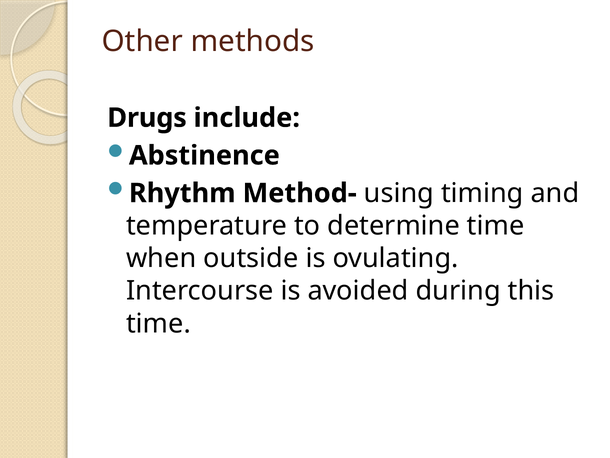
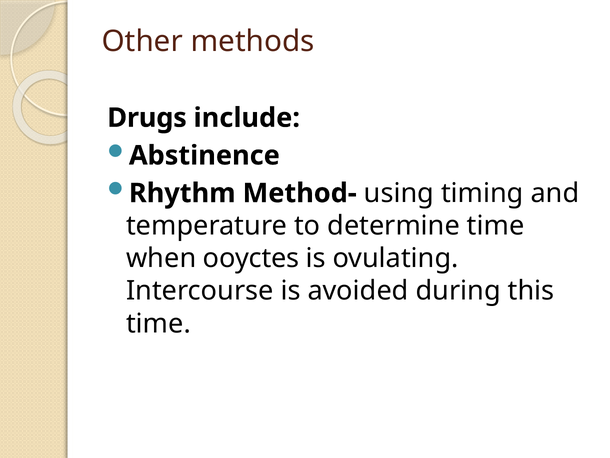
outside: outside -> ooyctes (251, 258)
